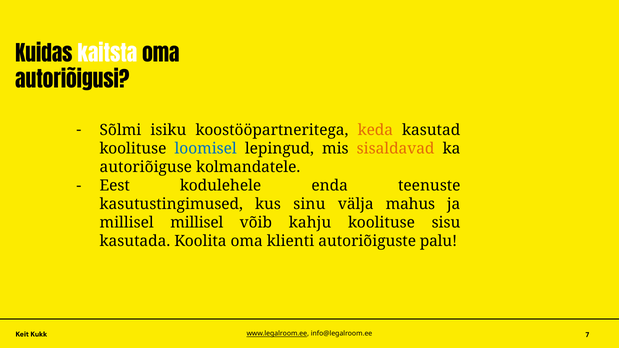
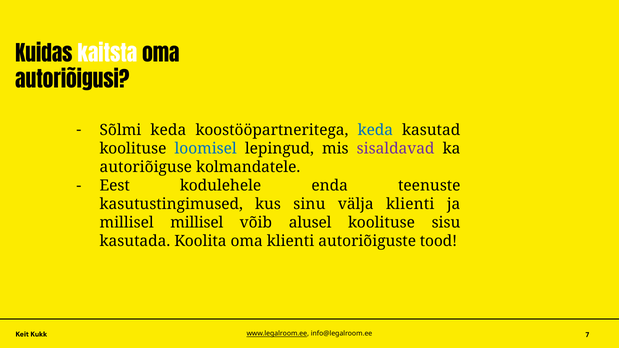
Sõlmi isiku: isiku -> keda (168, 130)
keda colour: orange -> blue (375, 130)
sisaldavad colour: orange -> purple (396, 149)
välja mahus: mahus -> klienti (410, 204)
kahju: kahju -> alusel (310, 223)
palu: palu -> tood (438, 241)
